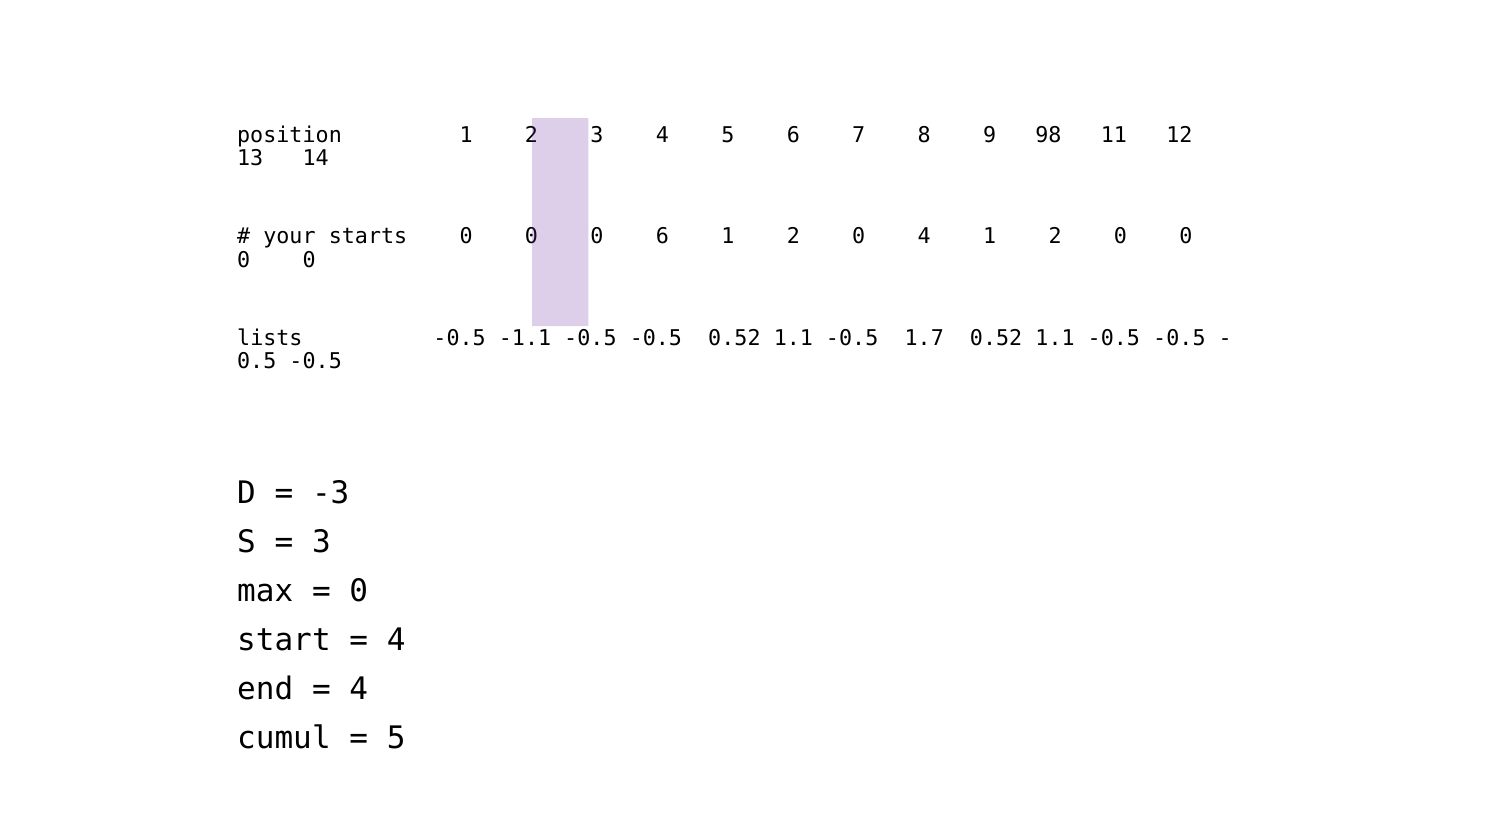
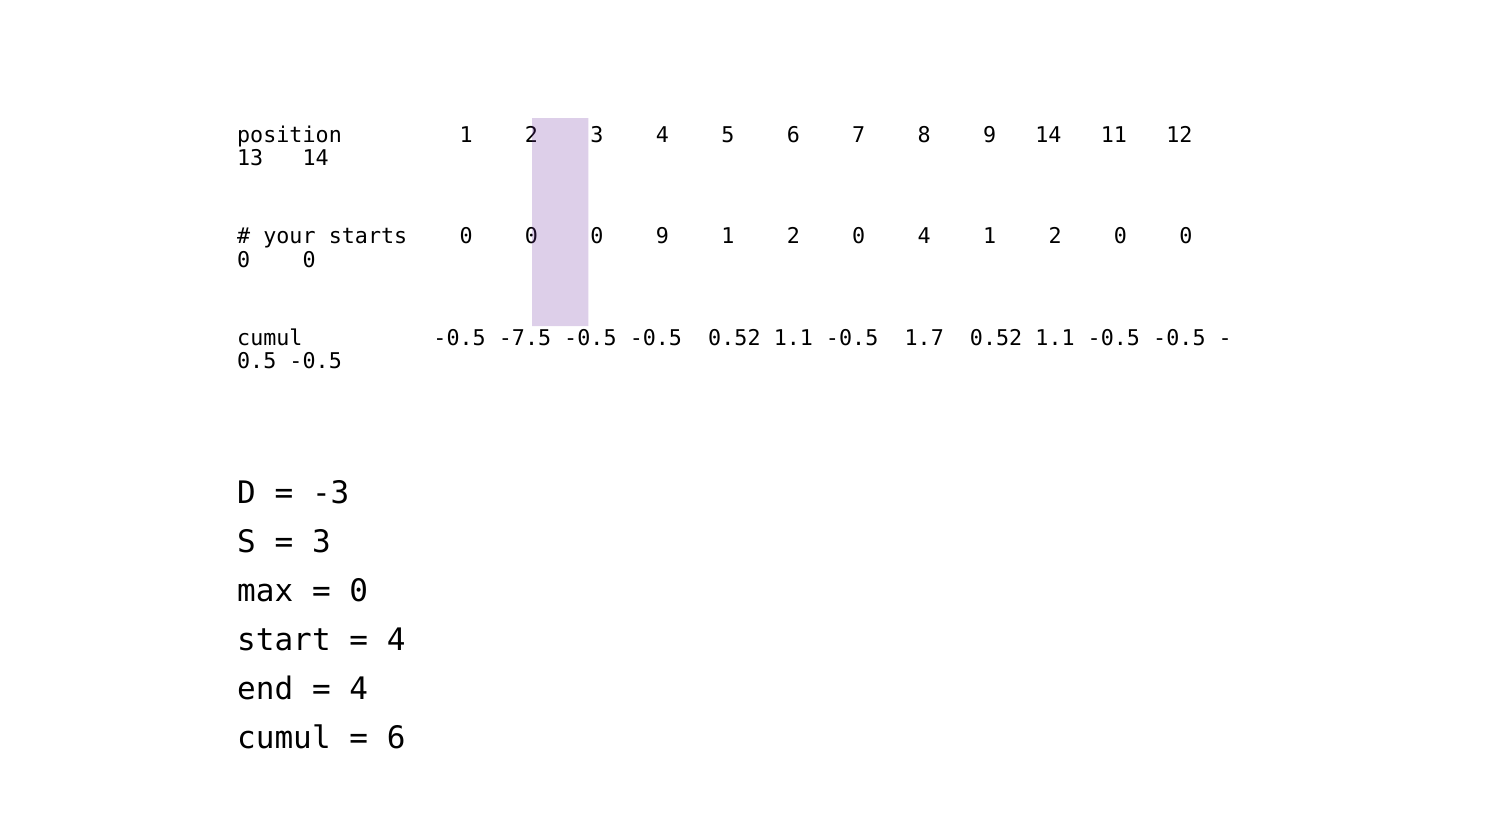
9 98: 98 -> 14 (1048, 135)
0 6: 6 -> 9 (663, 237)
lists: lists -> cumul (270, 338)
-1.1: -1.1 -> -7.5 (525, 338)
5: 5 -> 6 (396, 738)
